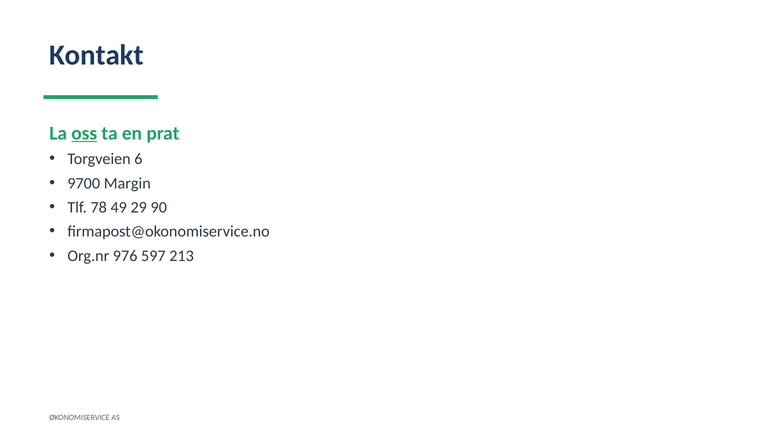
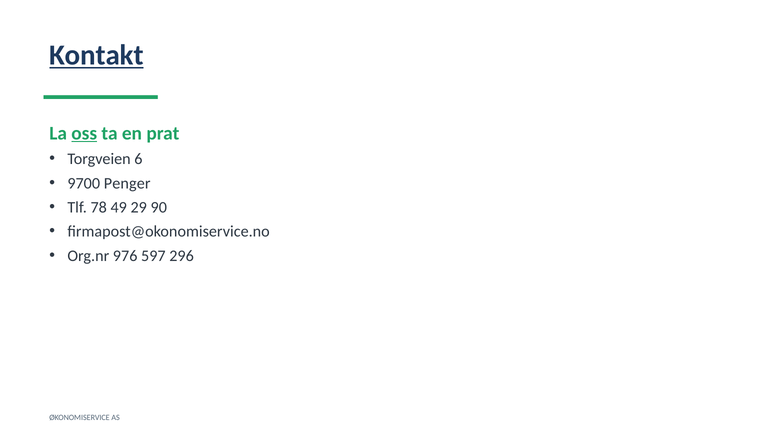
Kontakt underline: none -> present (96, 55)
Margin: Margin -> Penger (127, 183)
213: 213 -> 296 (182, 256)
